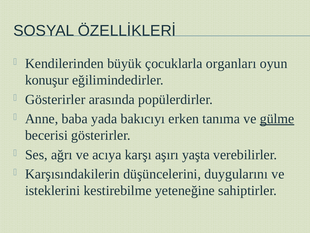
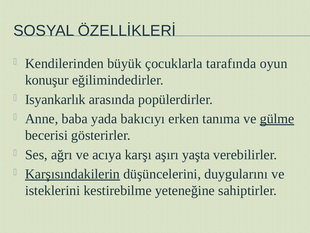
organları: organları -> tarafında (231, 63)
Gösterirler: Gösterirler -> Isyankarlık (55, 99)
Karşısındakilerin underline: none -> present (72, 174)
